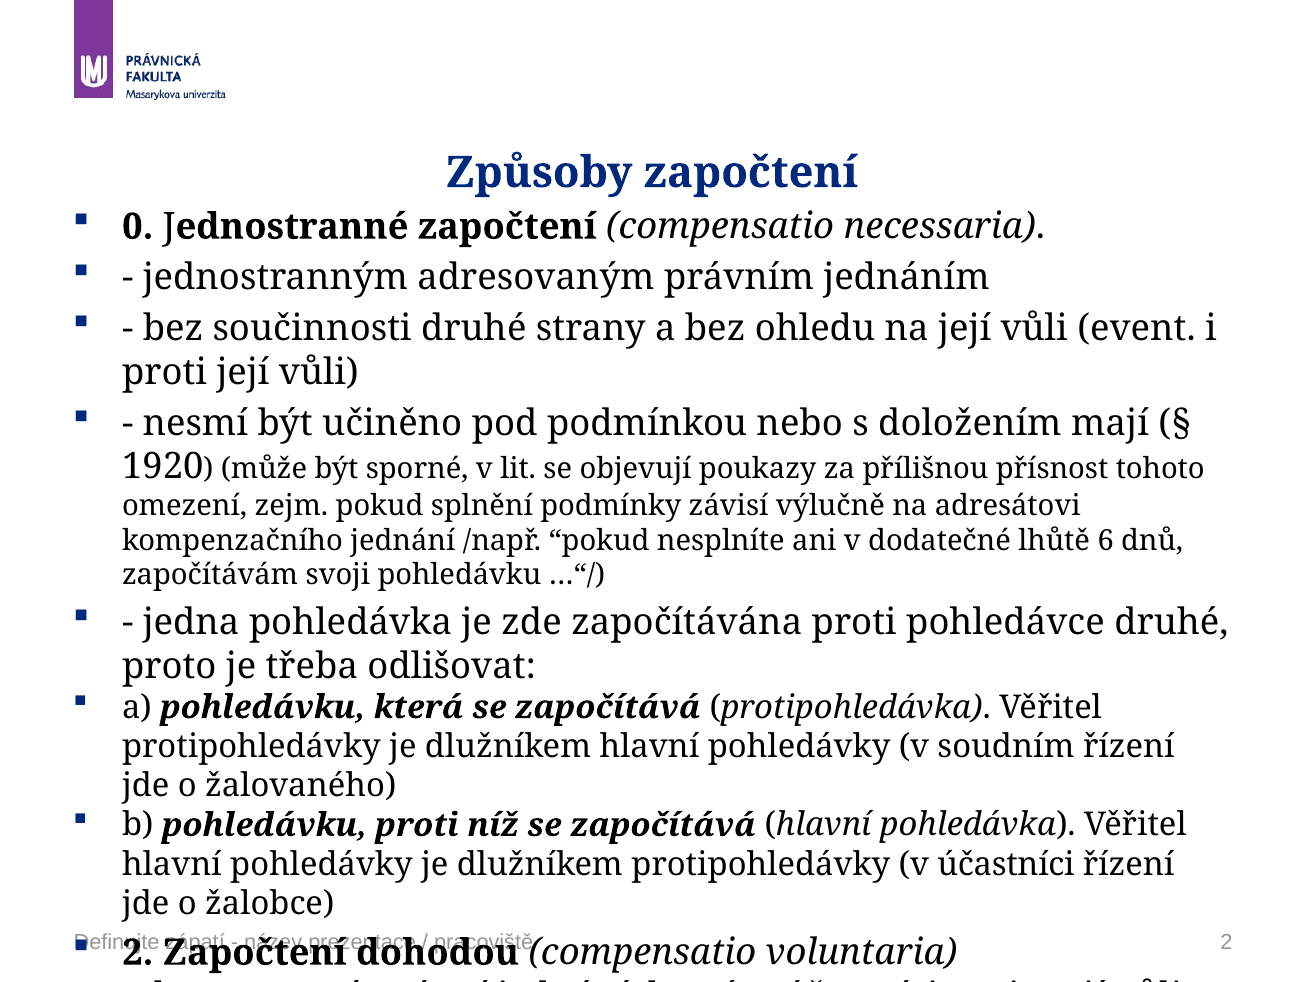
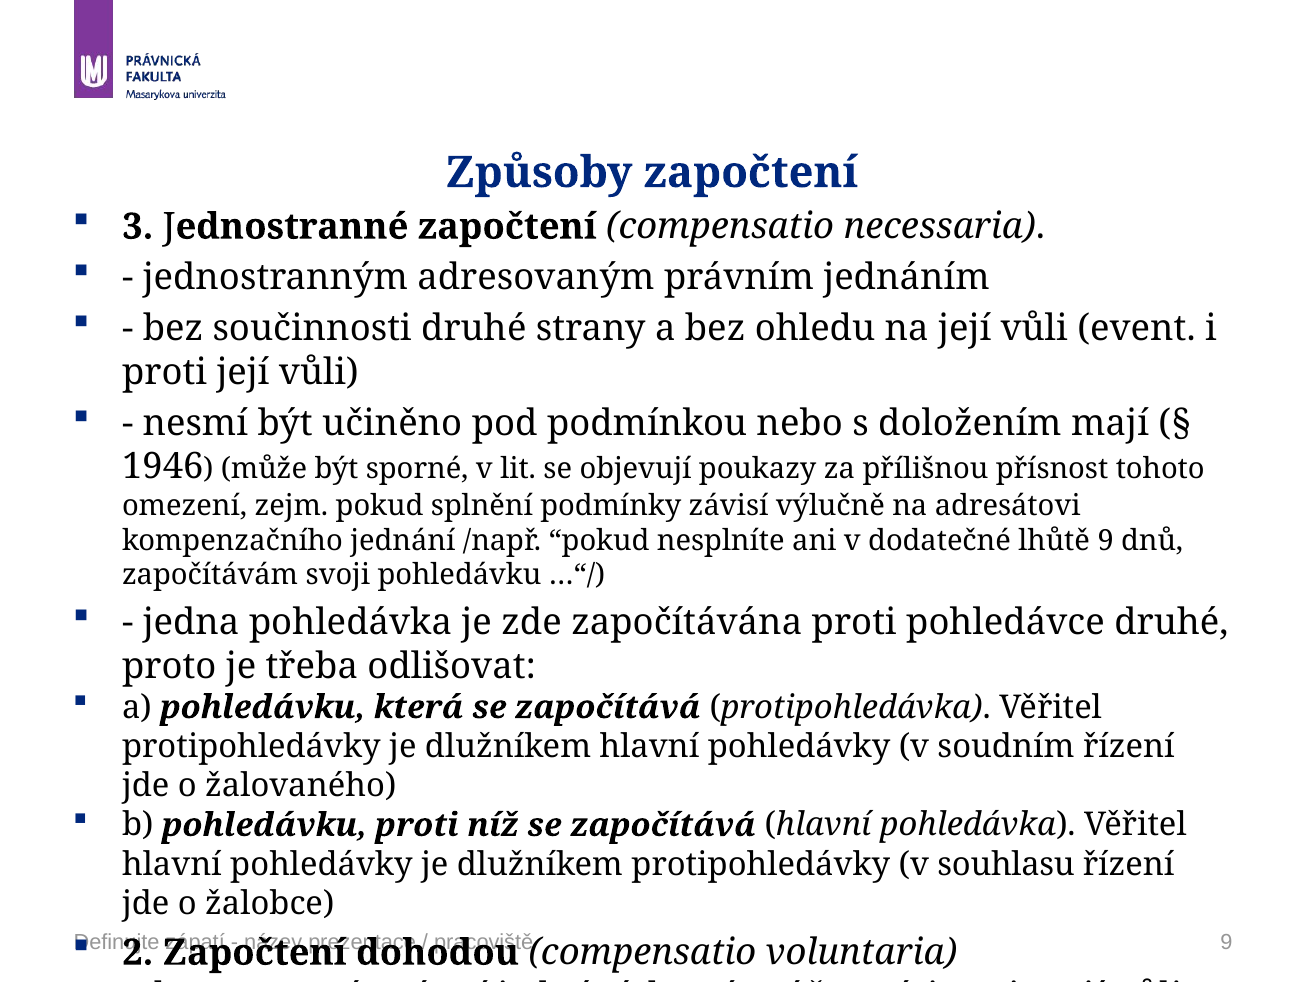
0: 0 -> 3 (138, 227)
1920: 1920 -> 1946 (163, 467)
lhůtě 6: 6 -> 9 (1106, 540)
v účastníci: účastníci -> souhlasu (1006, 864)
2: 2 -> 9 (1226, 942)
